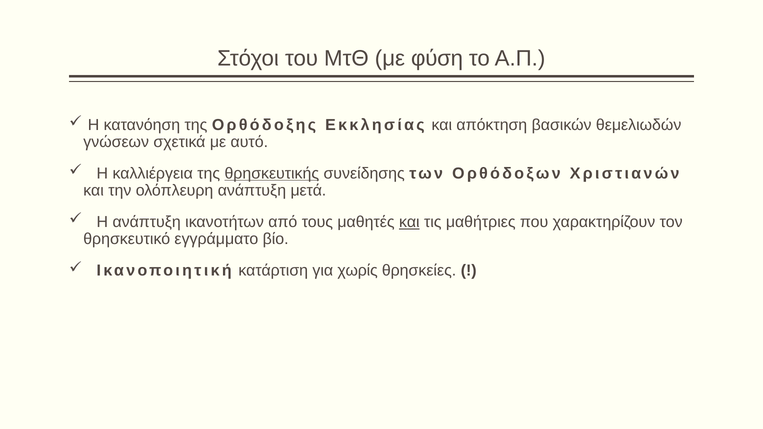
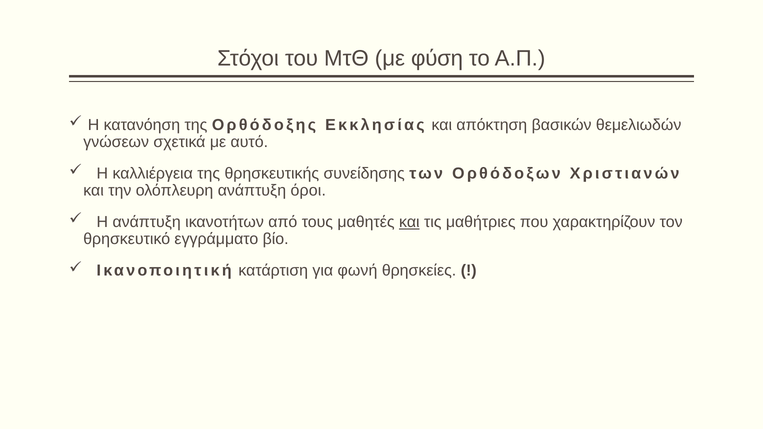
θρησκευτικής underline: present -> none (272, 173)
μετά: μετά -> όροι (308, 191)
χωρίς: χωρίς -> φωνή (357, 271)
